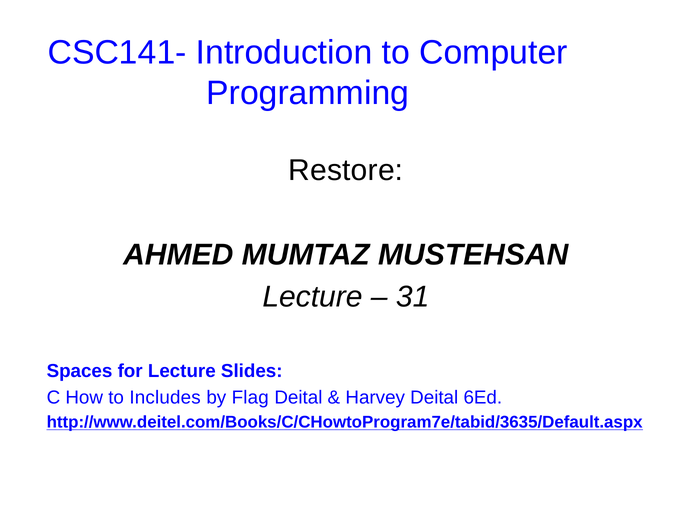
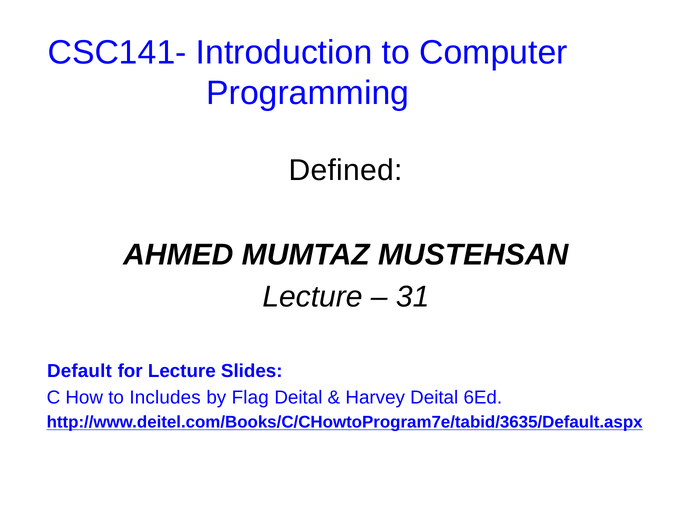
Restore: Restore -> Defined (346, 171)
Spaces: Spaces -> Default (79, 371)
